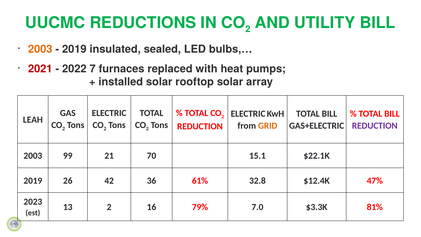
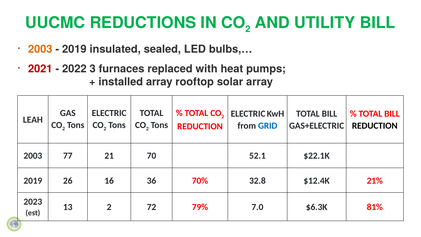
7: 7 -> 3 (93, 69)
installed solar: solar -> array (159, 82)
GRID colour: orange -> blue (268, 126)
REDUCTION colour: purple -> black (375, 126)
99: 99 -> 77 (68, 156)
15.1: 15.1 -> 52.1 (257, 156)
42: 42 -> 16 (109, 181)
61%: 61% -> 70% (200, 181)
47%: 47% -> 21% (375, 181)
16: 16 -> 72 (152, 207)
$3.3K: $3.3K -> $6.3K (317, 207)
